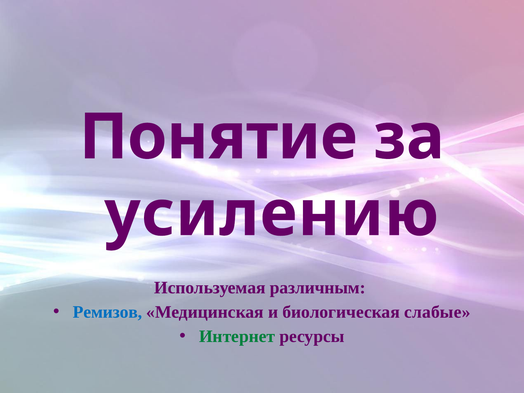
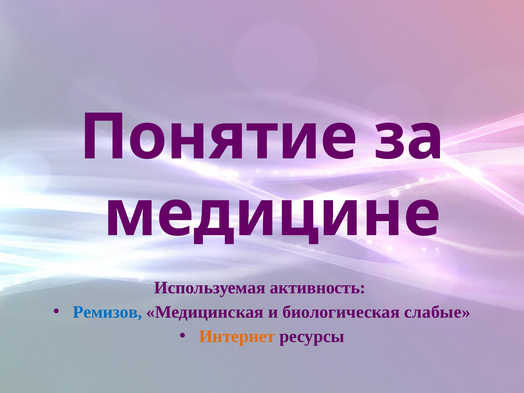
усилению: усилению -> медицине (272, 214)
различным: различным -> активность (318, 288)
Интернет colour: green -> orange (237, 337)
